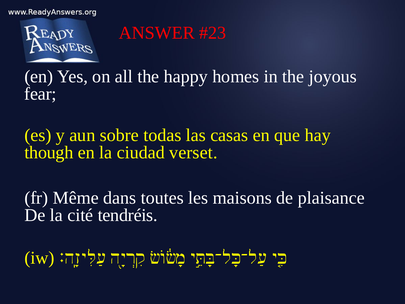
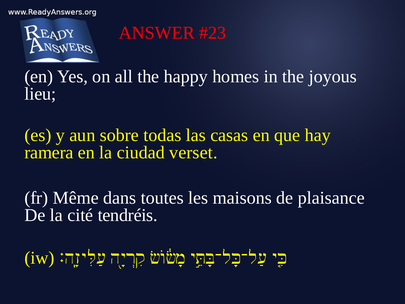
fear: fear -> lieu (40, 94)
though: though -> ramera (49, 152)
